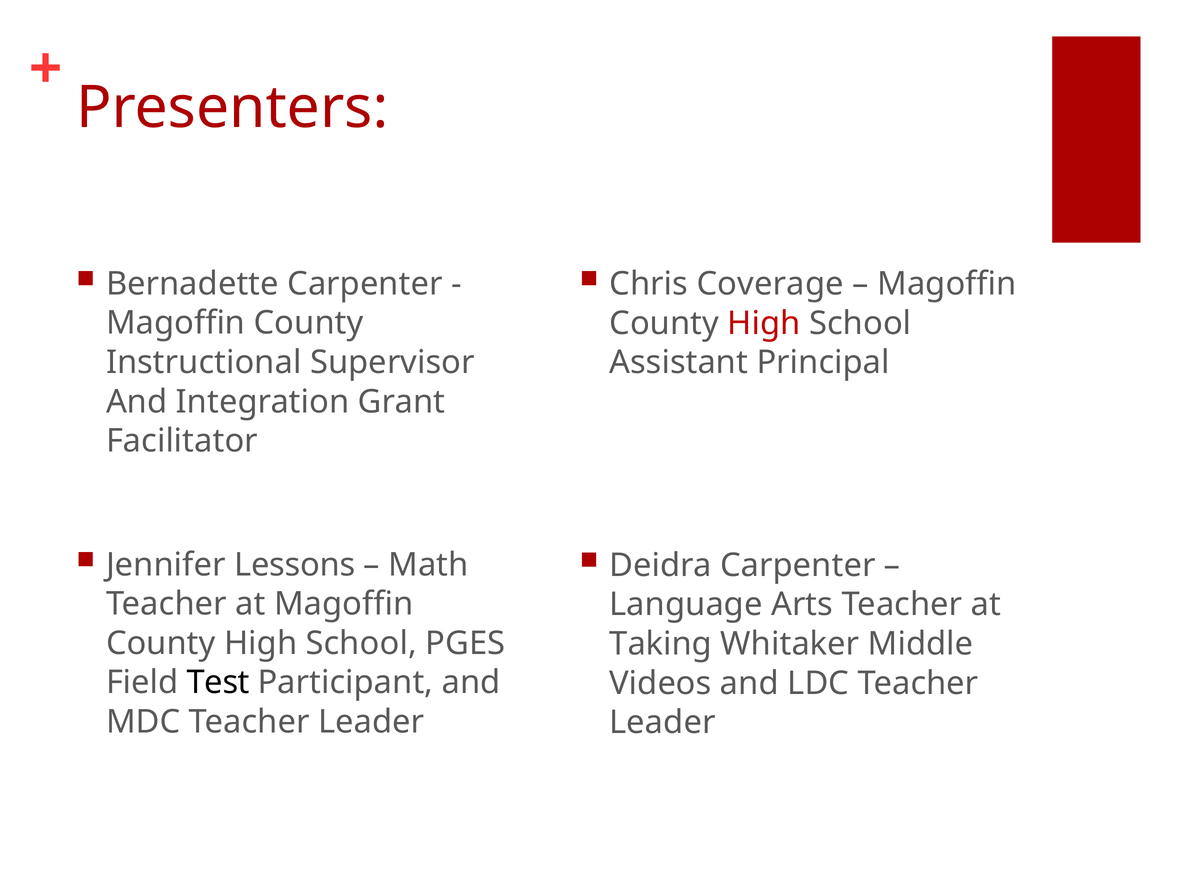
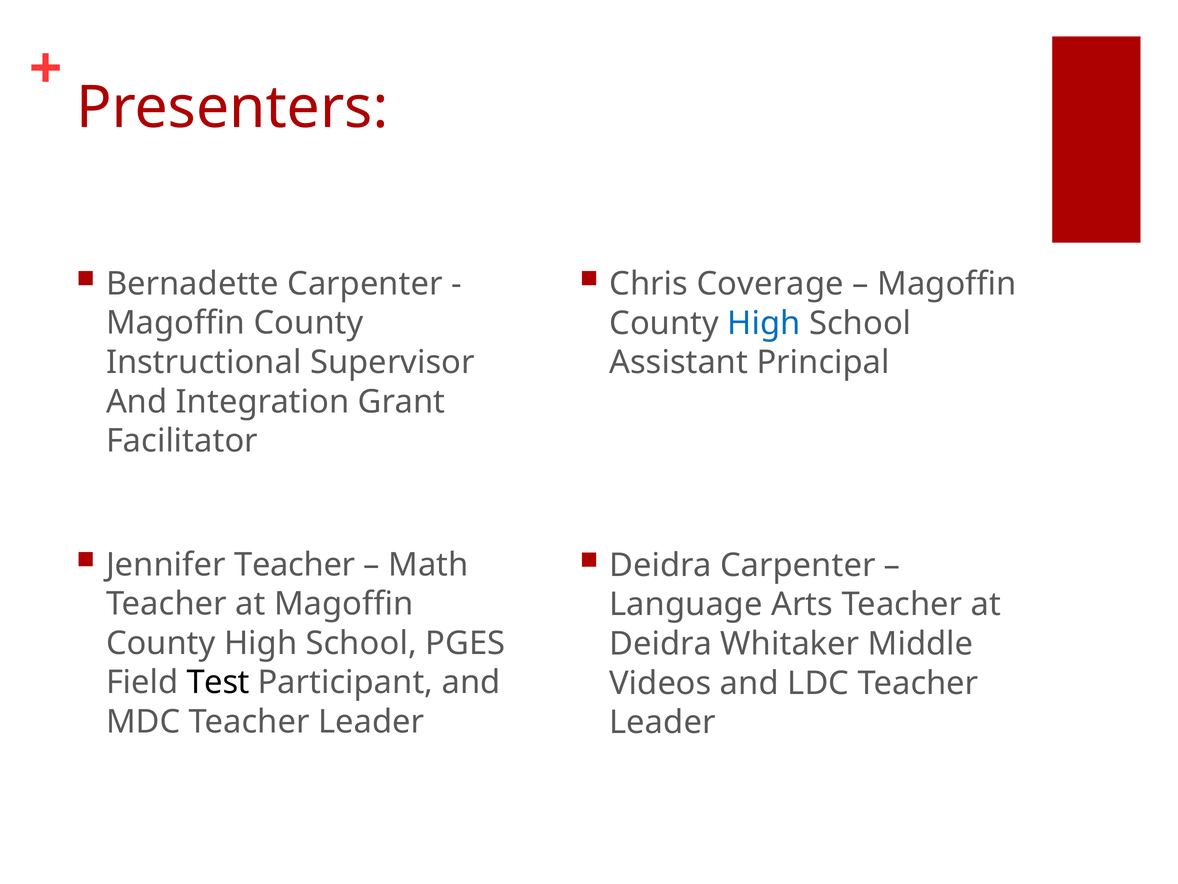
High colour: red -> blue (764, 323)
Jennifer Lessons: Lessons -> Teacher (295, 564)
Taking: Taking -> Deidra (661, 644)
